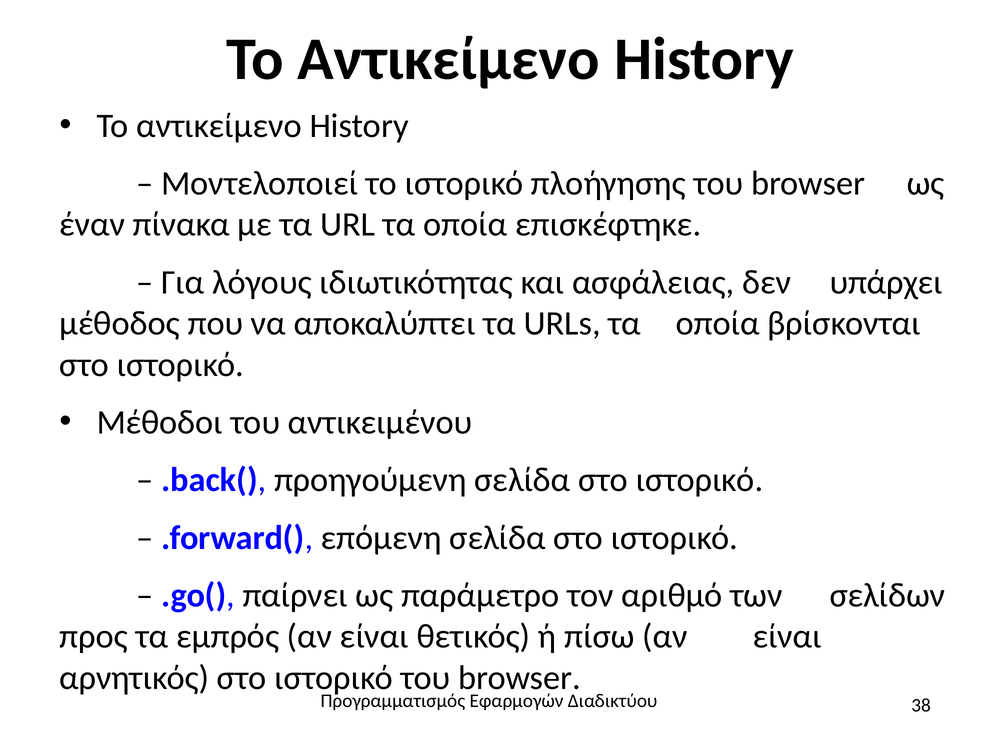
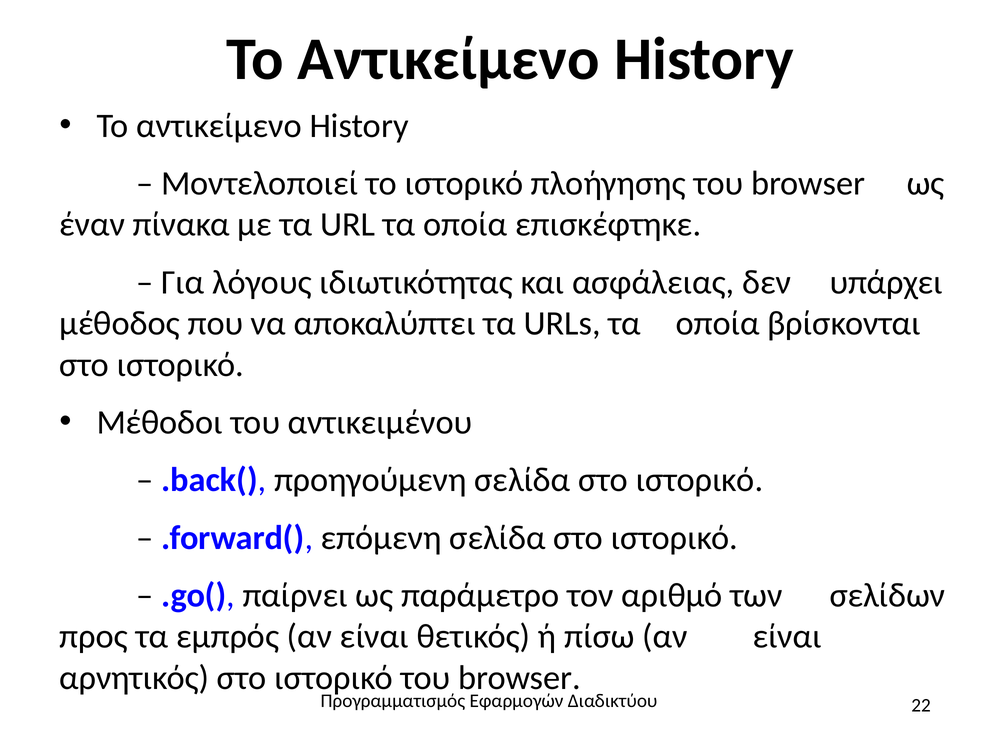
38: 38 -> 22 (921, 706)
